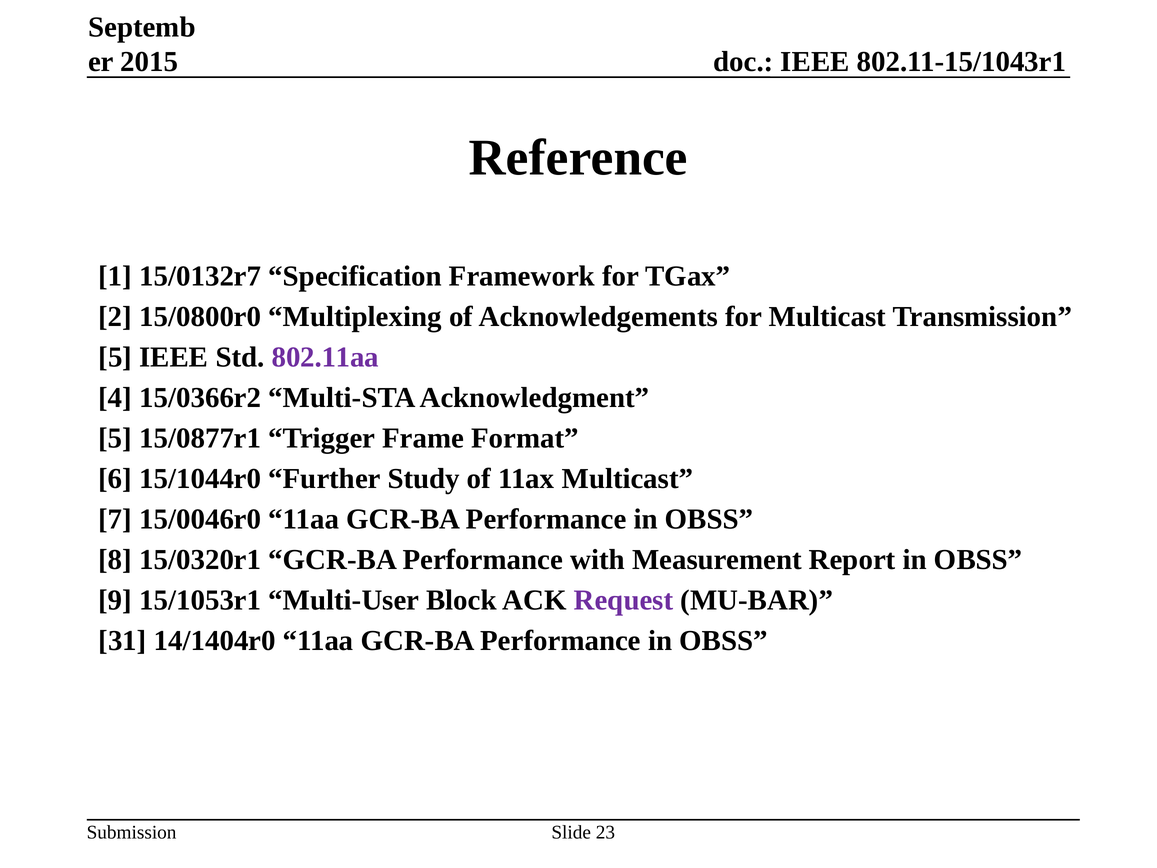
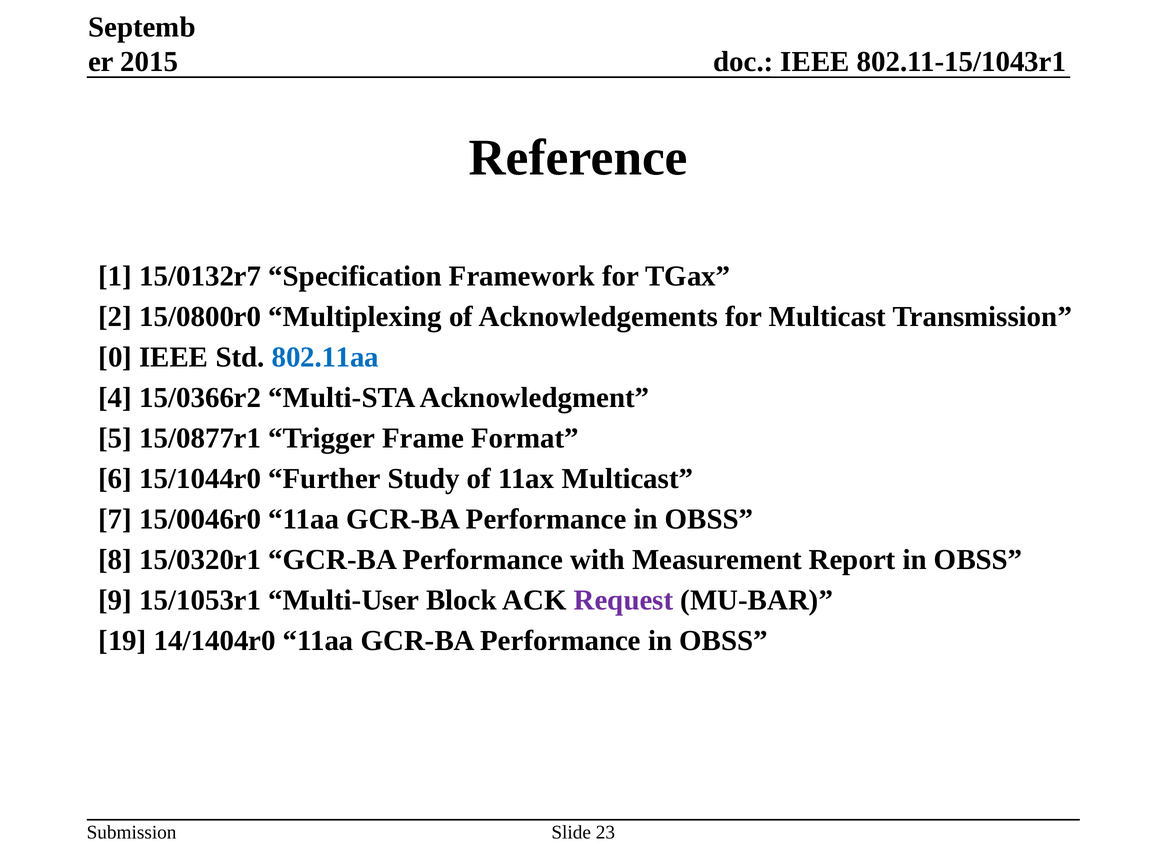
5: 5 -> 0 (115, 357)
802.11aa colour: purple -> blue (325, 357)
31: 31 -> 19 (122, 640)
